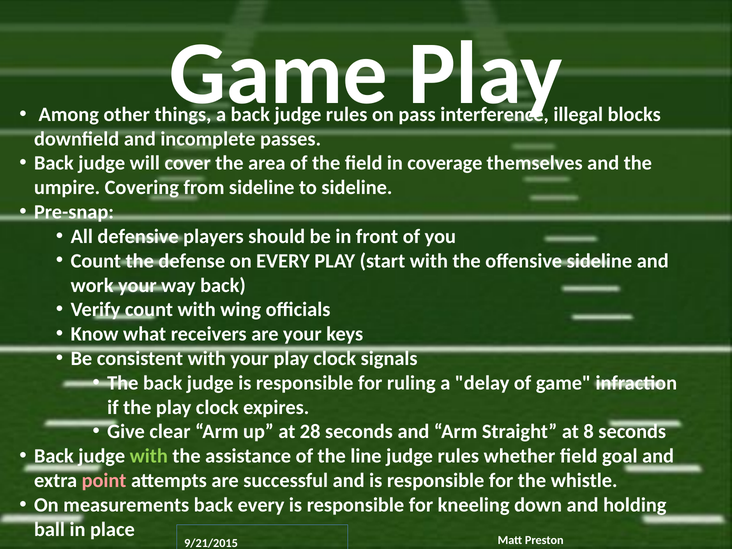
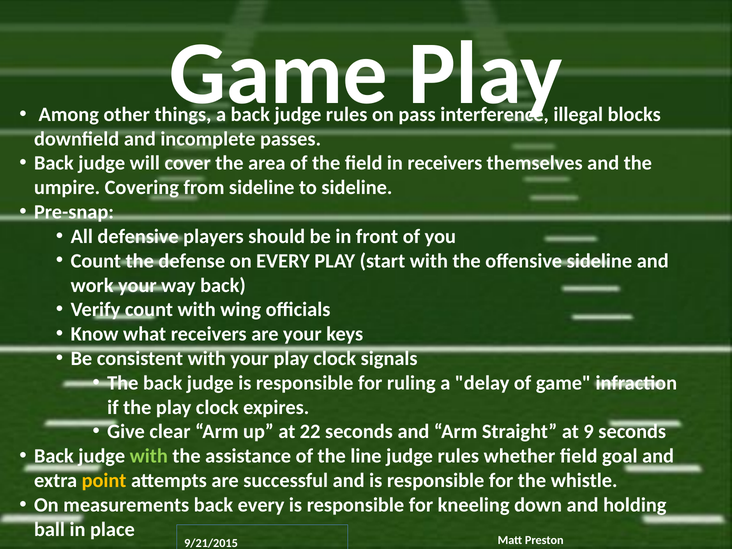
in coverage: coverage -> receivers (445, 163)
28: 28 -> 22 (310, 432)
8: 8 -> 9 (589, 432)
point colour: pink -> yellow (104, 481)
